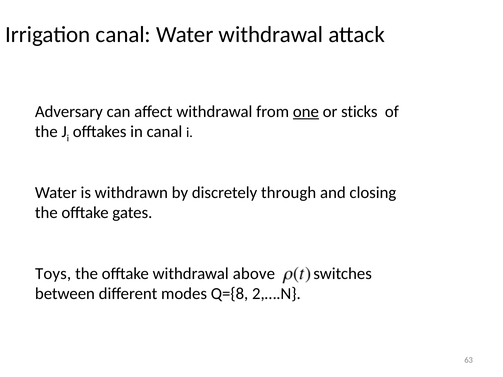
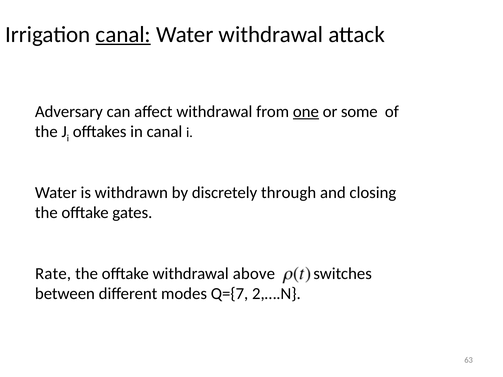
canal underline: none -> present (123, 35)
sticks: sticks -> some (359, 112)
Toys: Toys -> Rate (53, 274)
Q={8: Q={8 -> Q={7 (230, 294)
